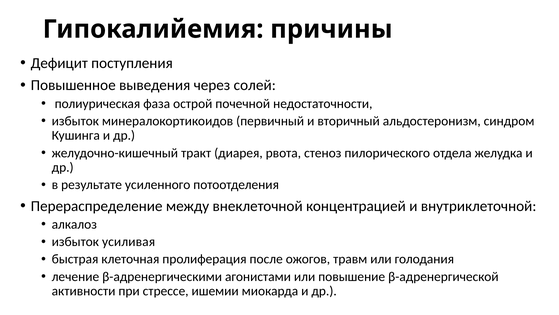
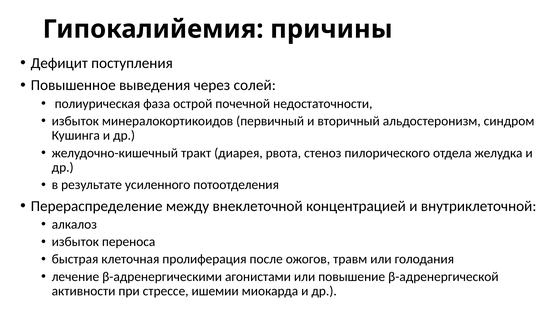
усиливая: усиливая -> переноса (129, 241)
